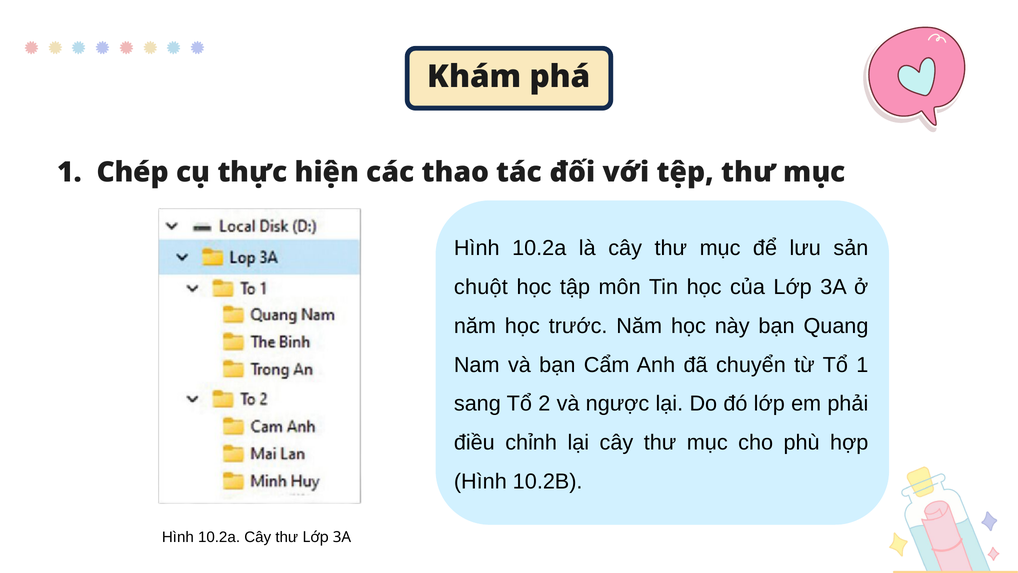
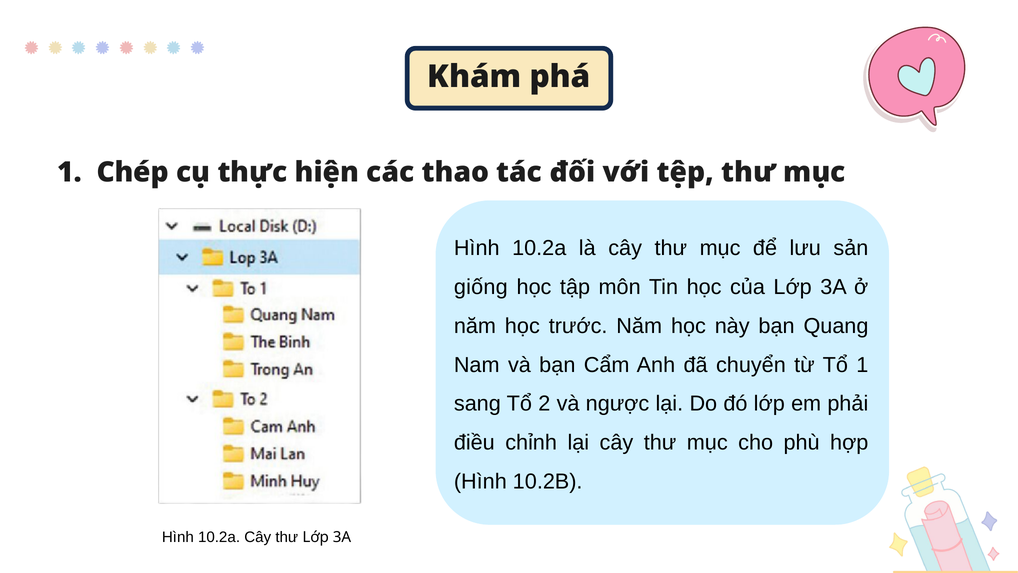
chuột: chuột -> giống (481, 287)
